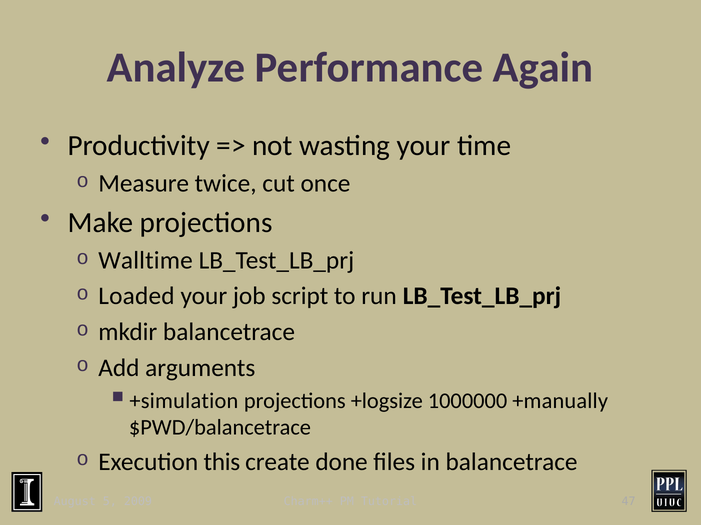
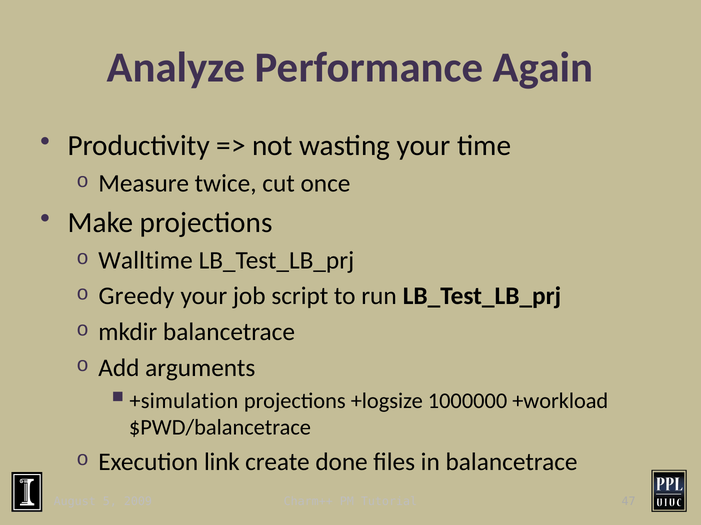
Loaded: Loaded -> Greedy (136, 297)
+manually: +manually -> +workload (560, 401)
this: this -> link (222, 462)
